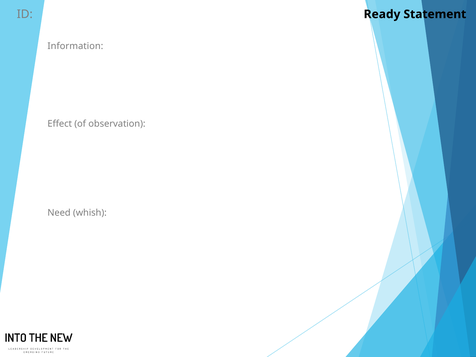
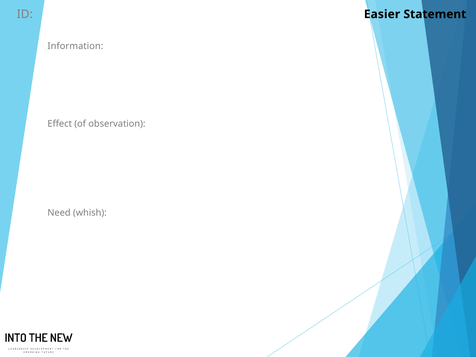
Ready: Ready -> Easier (382, 14)
